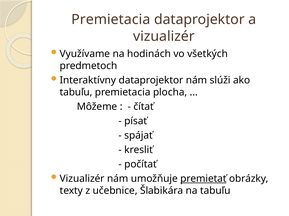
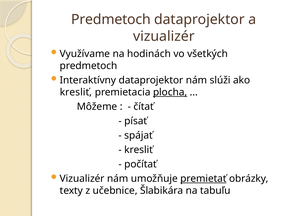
Premietacia: Premietacia -> Predmetoch (111, 20)
tabuľu: tabuľu -> kresliť (76, 92)
plocha underline: none -> present (170, 92)
